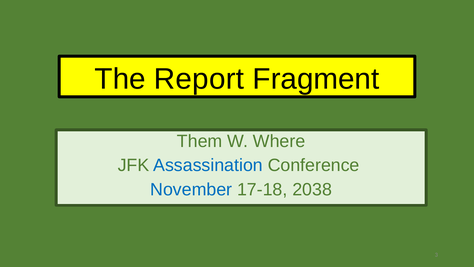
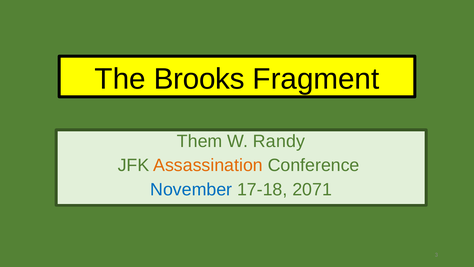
Report: Report -> Brooks (199, 79)
Where: Where -> Randy (279, 141)
Assassination colour: blue -> orange (208, 165)
2038: 2038 -> 2071 (312, 189)
